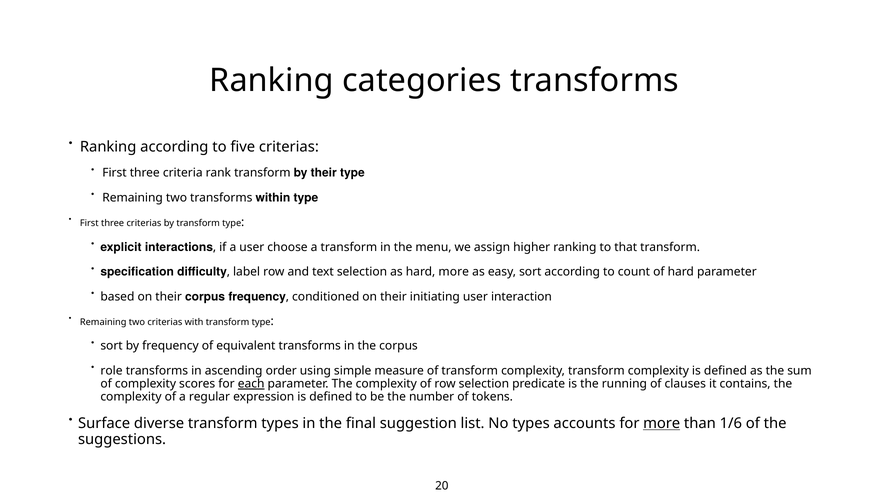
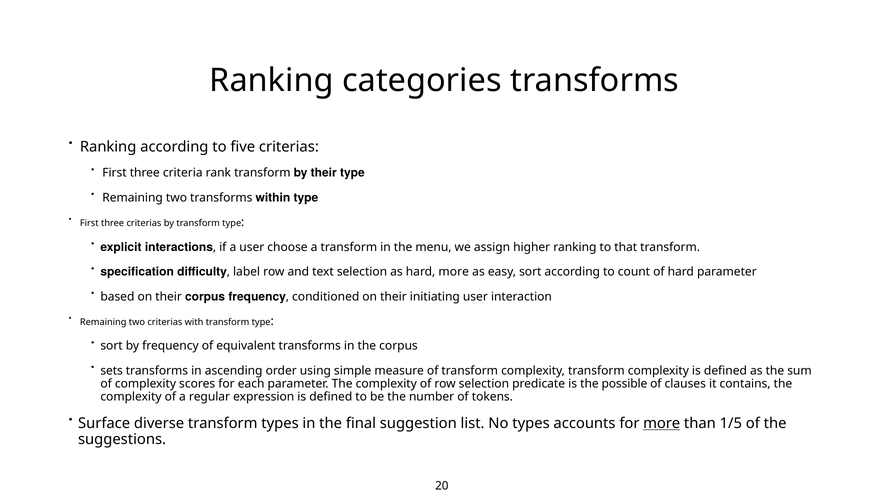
role: role -> sets (112, 371)
each underline: present -> none (251, 384)
running: running -> possible (624, 384)
1/6: 1/6 -> 1/5 (731, 423)
